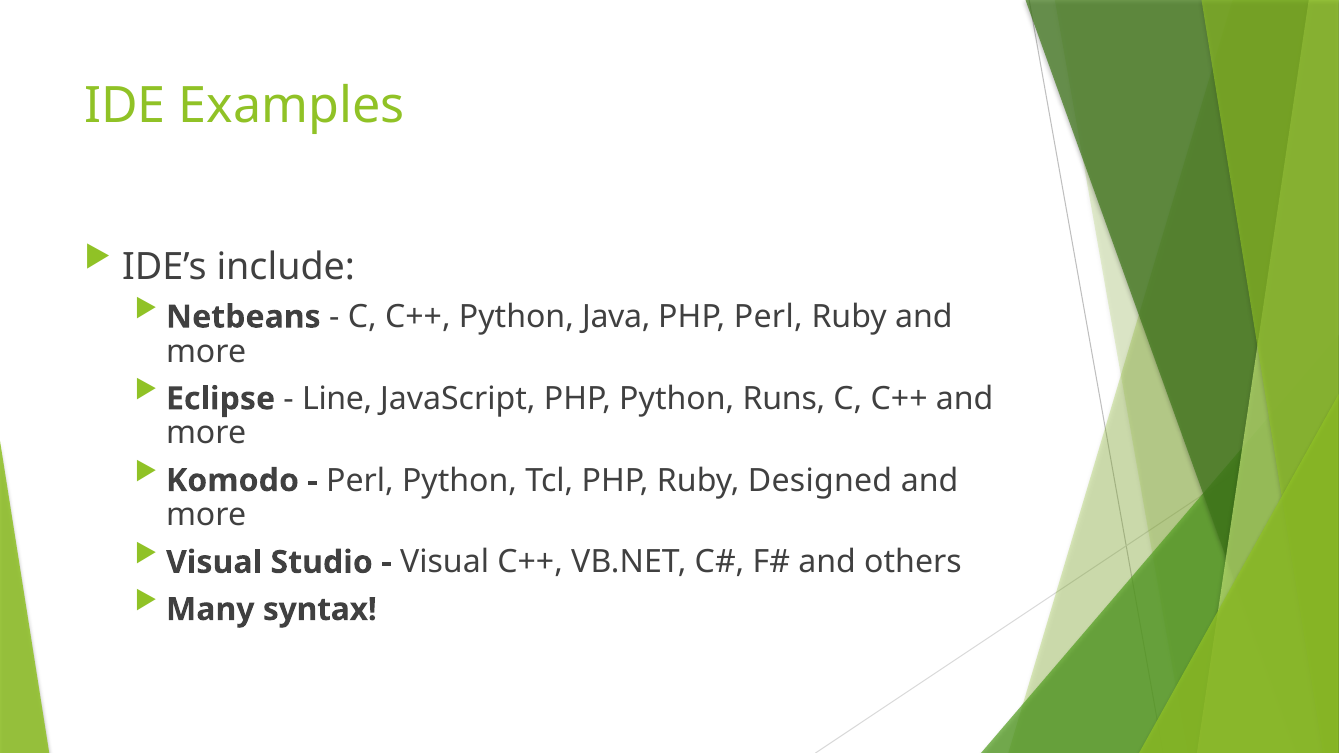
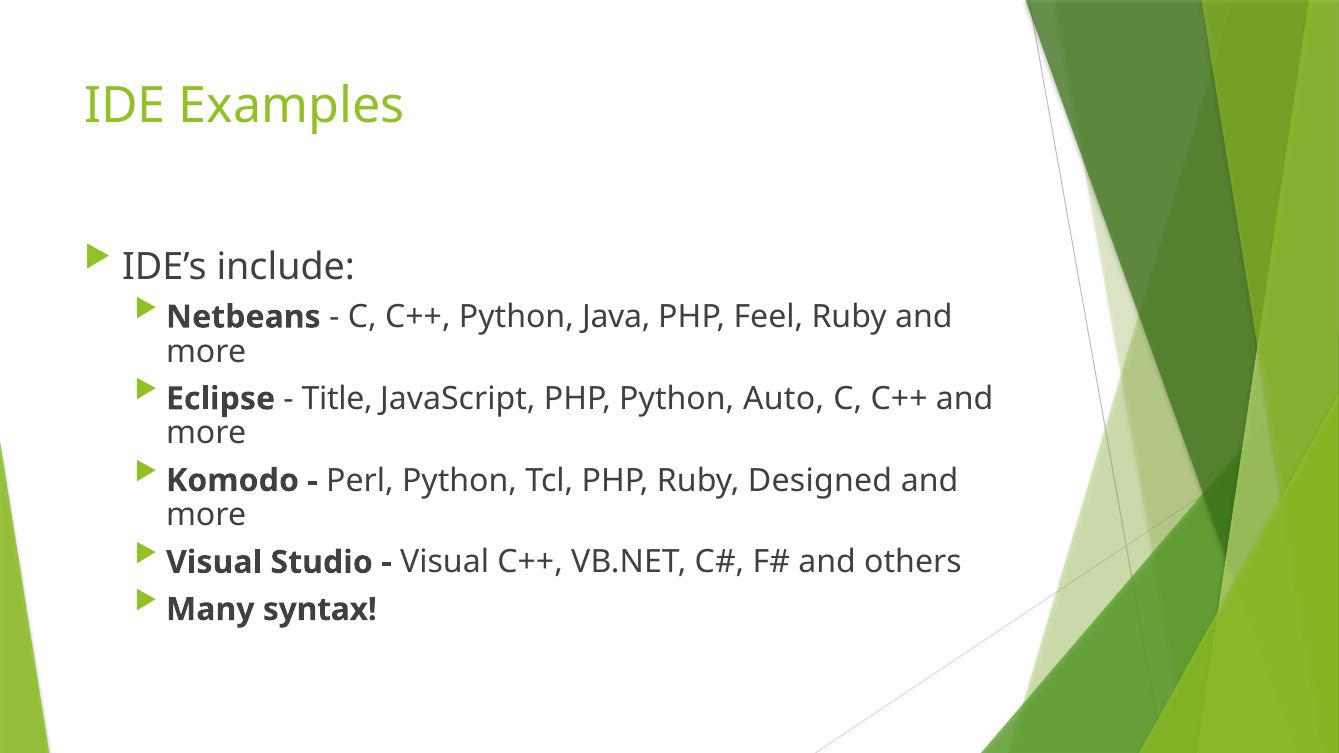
PHP Perl: Perl -> Feel (768, 317)
Line: Line -> Title (337, 399)
Runs: Runs -> Auto (784, 399)
